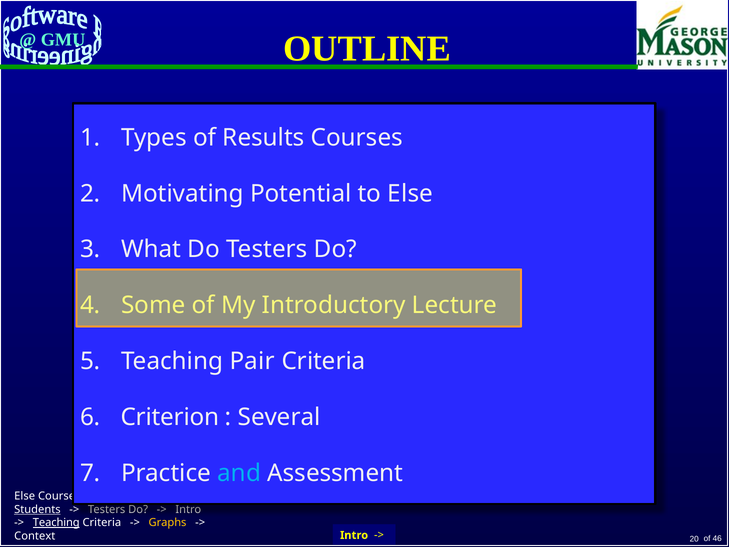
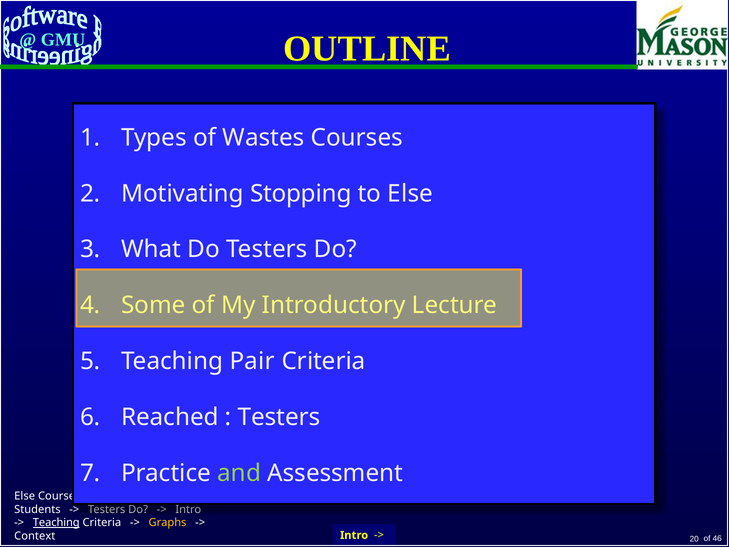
Results: Results -> Wastes (263, 138)
Potential: Potential -> Stopping (301, 193)
Criterion: Criterion -> Reached (170, 417)
Several: Several -> Testers (279, 417)
and colour: light blue -> light green (239, 473)
Students underline: present -> none (37, 509)
